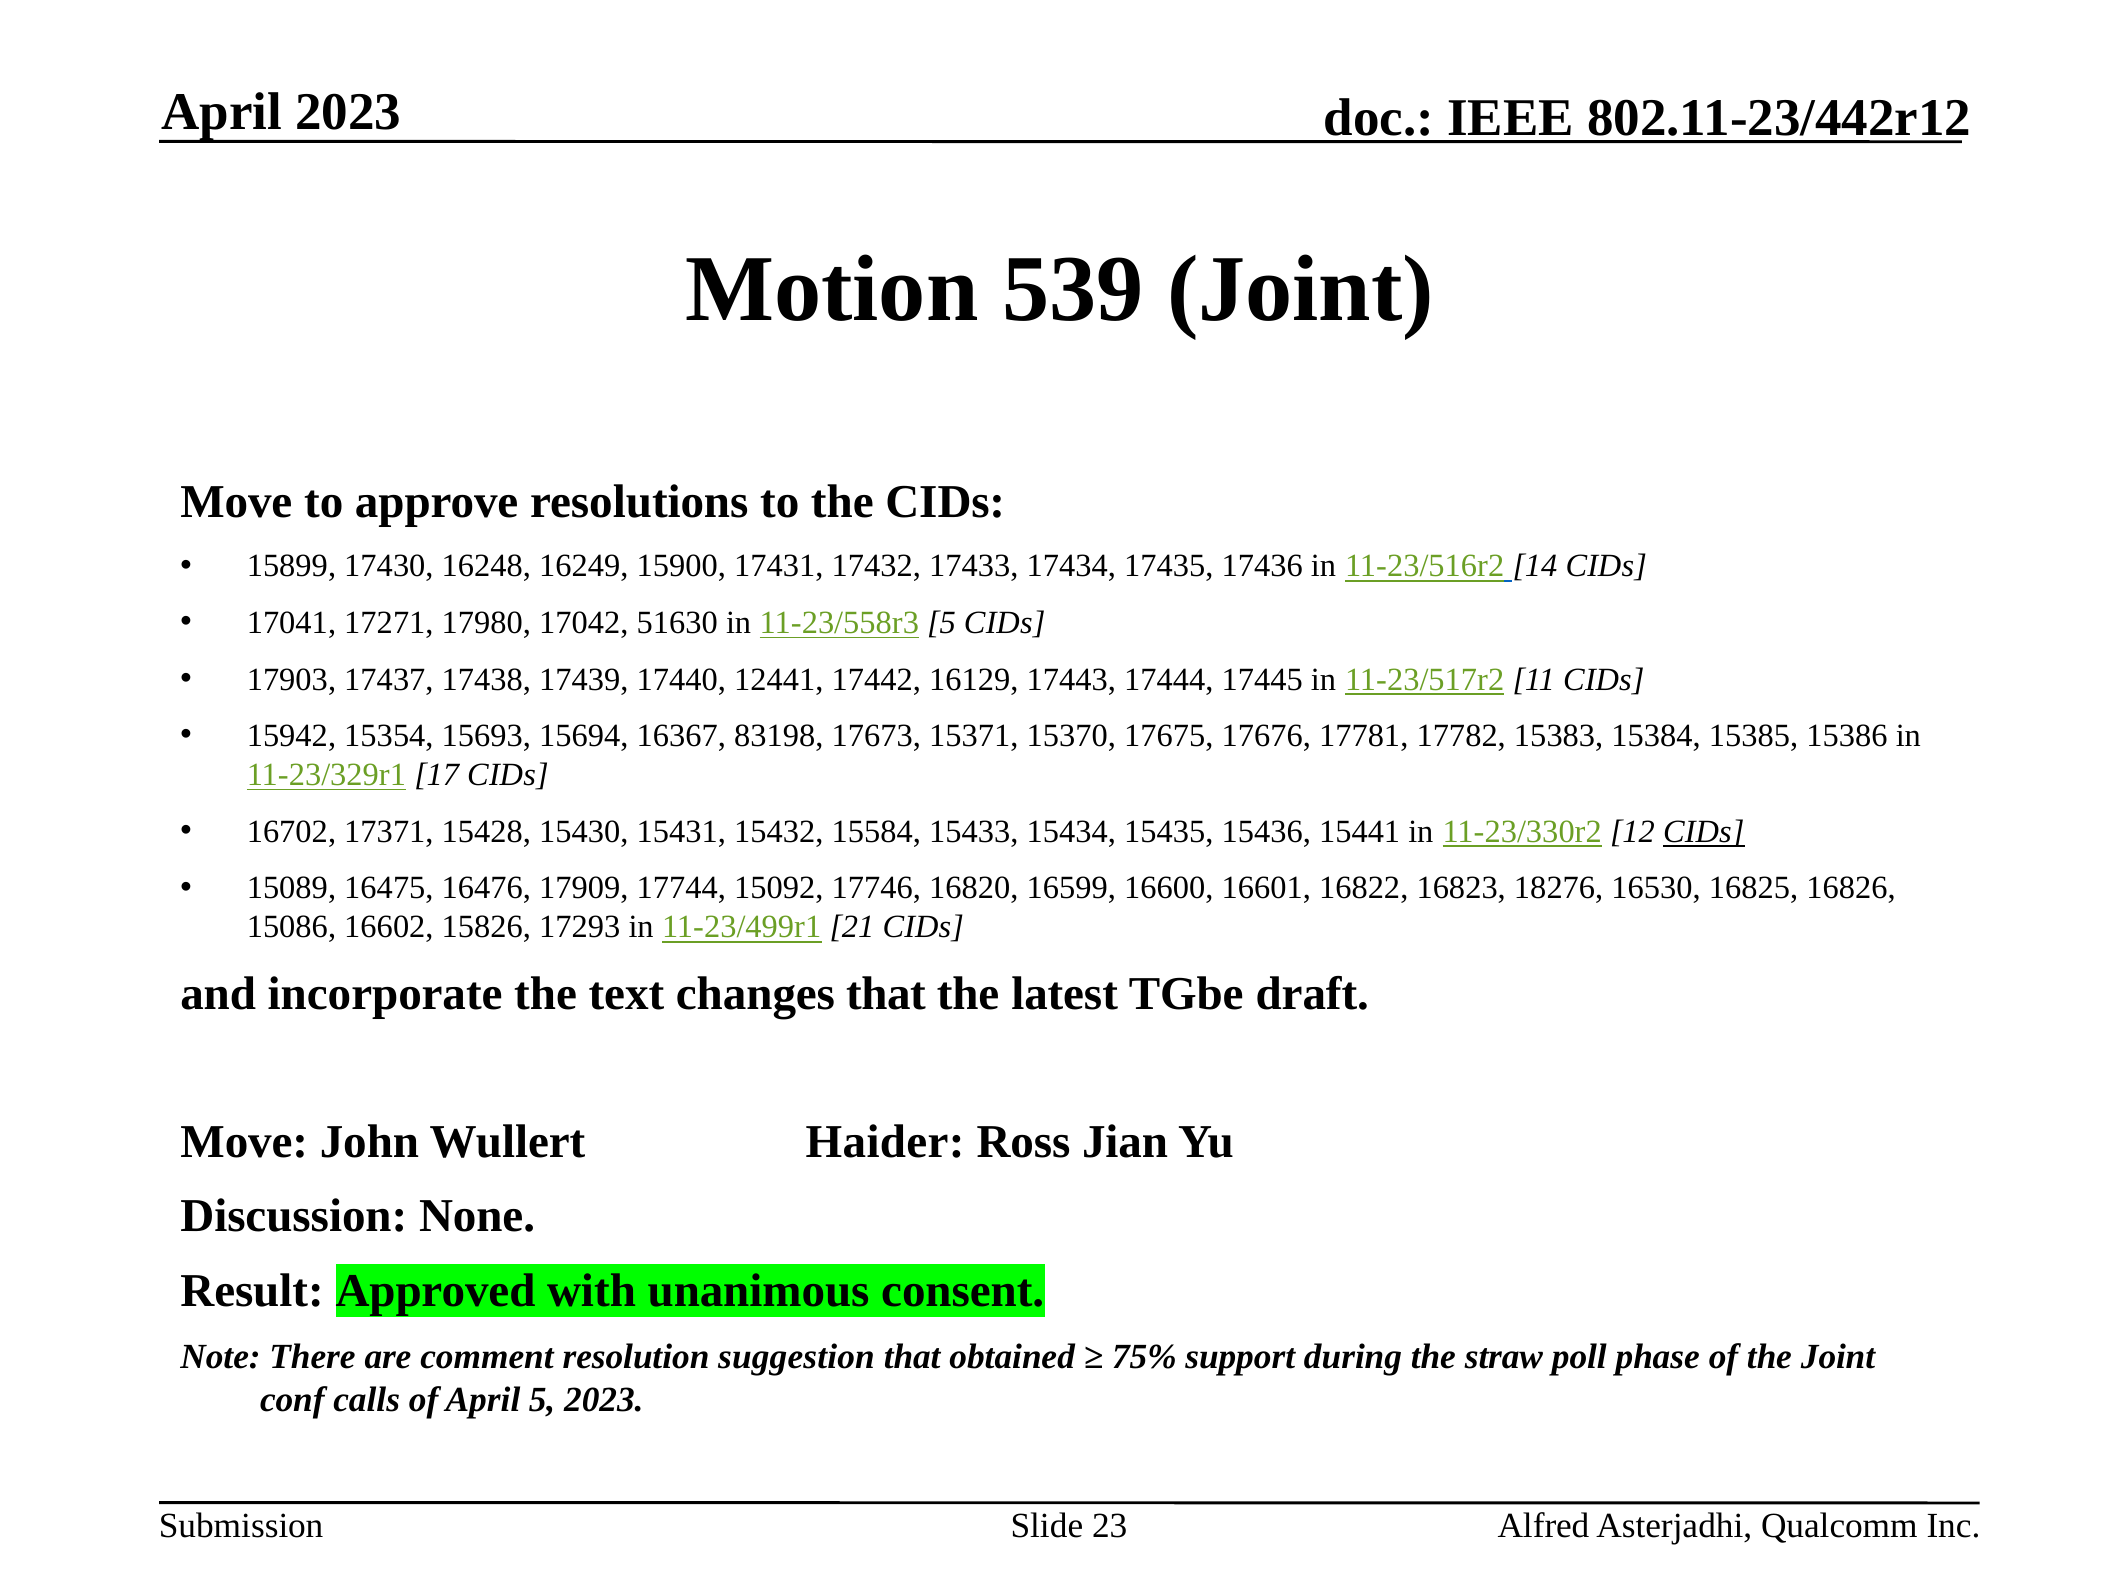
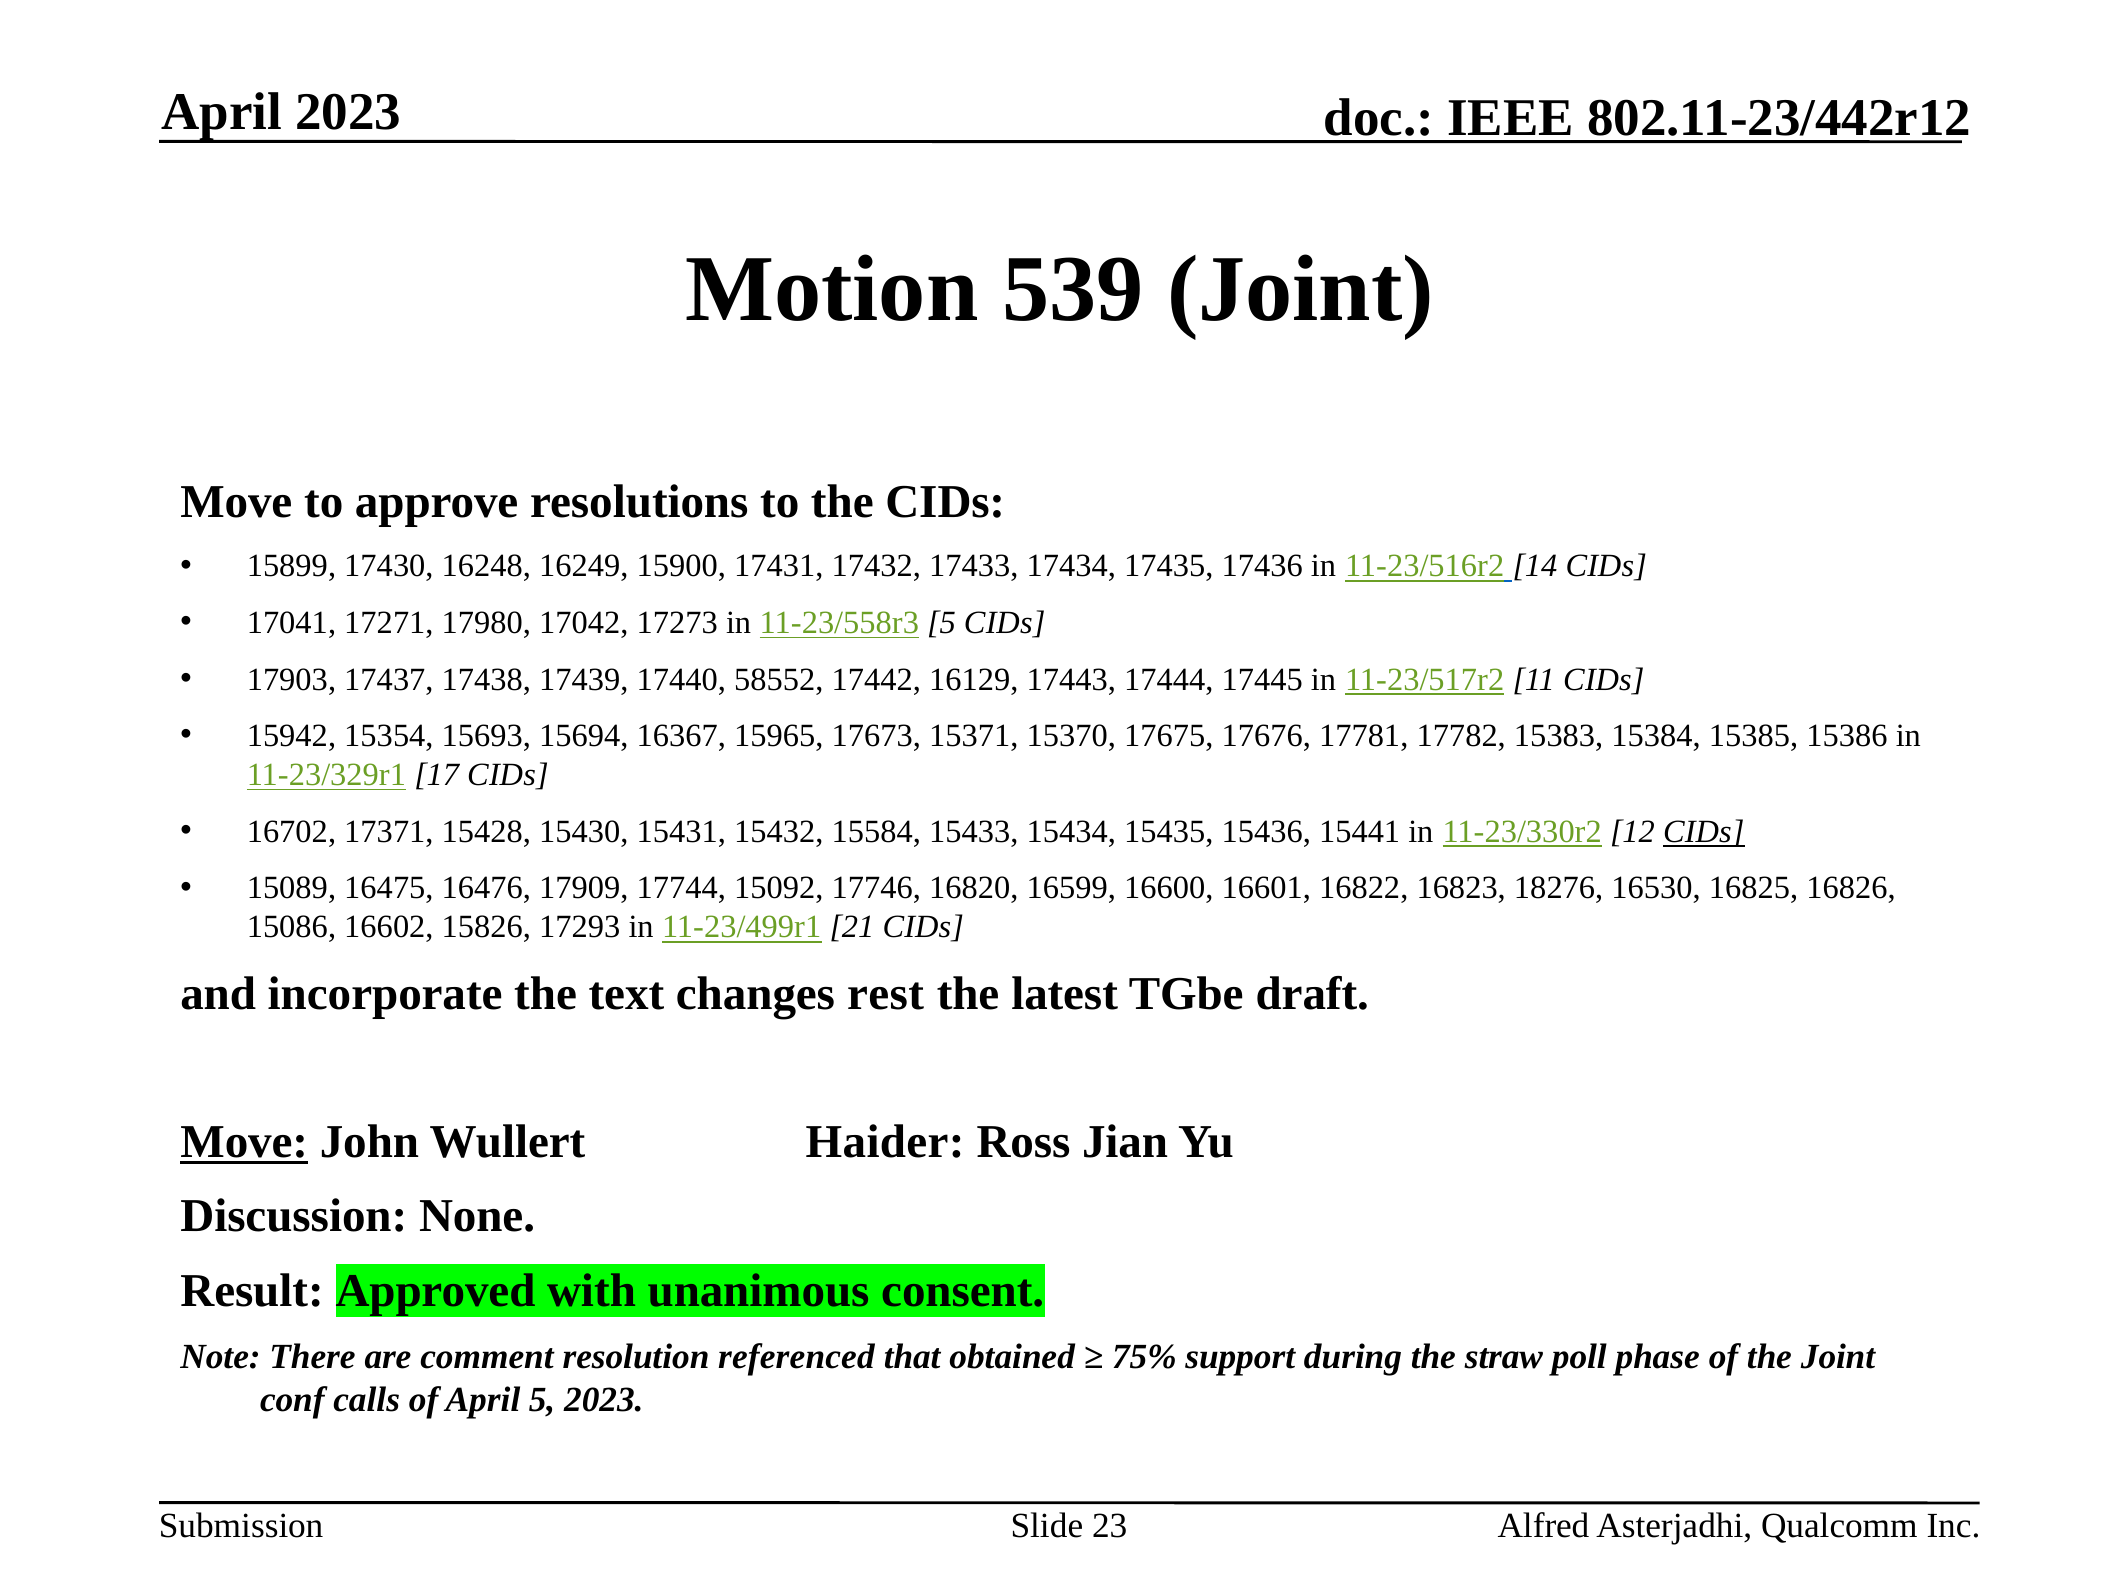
51630: 51630 -> 17273 (677, 623)
12441: 12441 -> 58552 (779, 679)
83198: 83198 -> 15965 (779, 736)
changes that: that -> rest (886, 994)
Move underline: none -> present (244, 1142)
suggestion: suggestion -> referenced (796, 1357)
